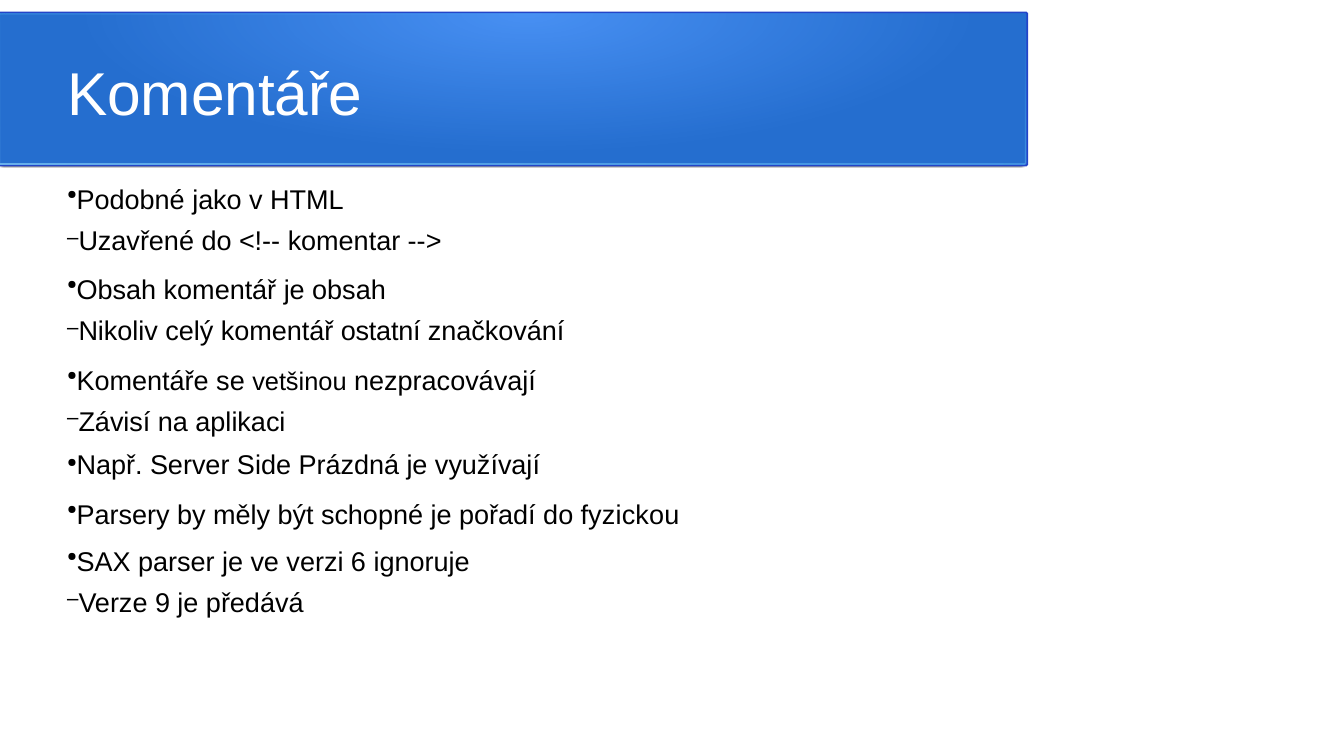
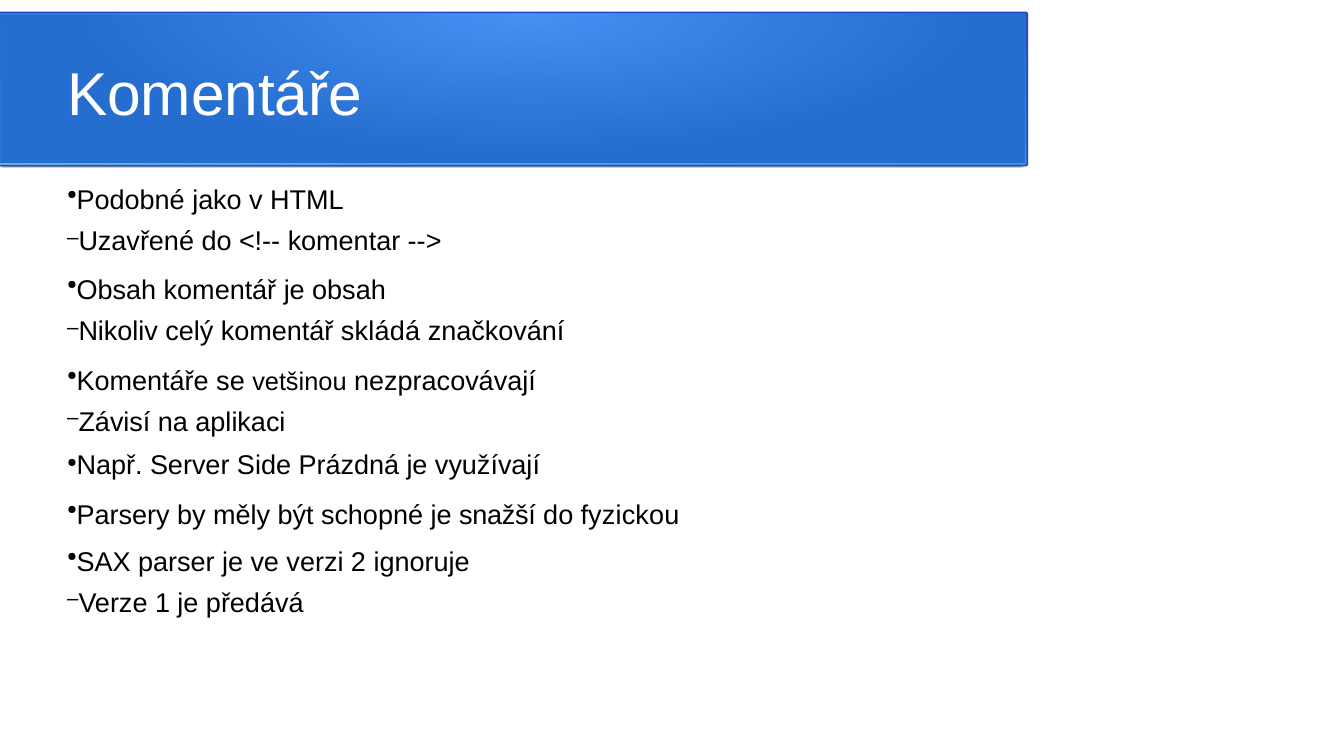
ostatní: ostatní -> skládá (381, 332)
pořadí: pořadí -> snažší (498, 516)
6: 6 -> 2 (359, 562)
9: 9 -> 1 (163, 603)
